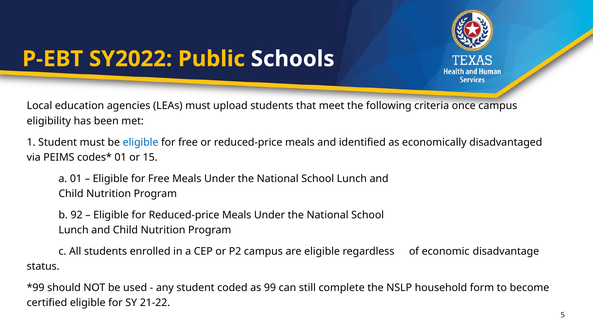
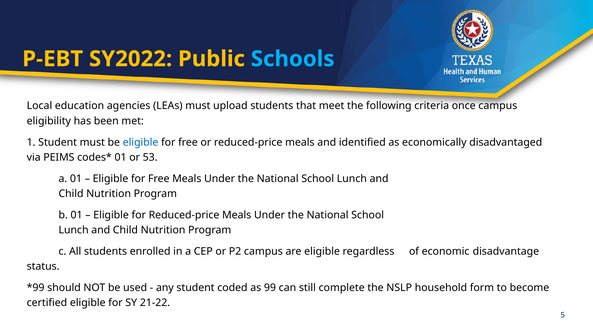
Schools colour: white -> light blue (293, 59)
15: 15 -> 53 (150, 158)
b 92: 92 -> 01 (77, 215)
